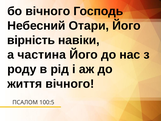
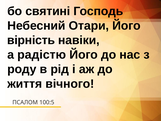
бо вічного: вічного -> святині (48, 11)
частина: частина -> радістю (42, 55)
